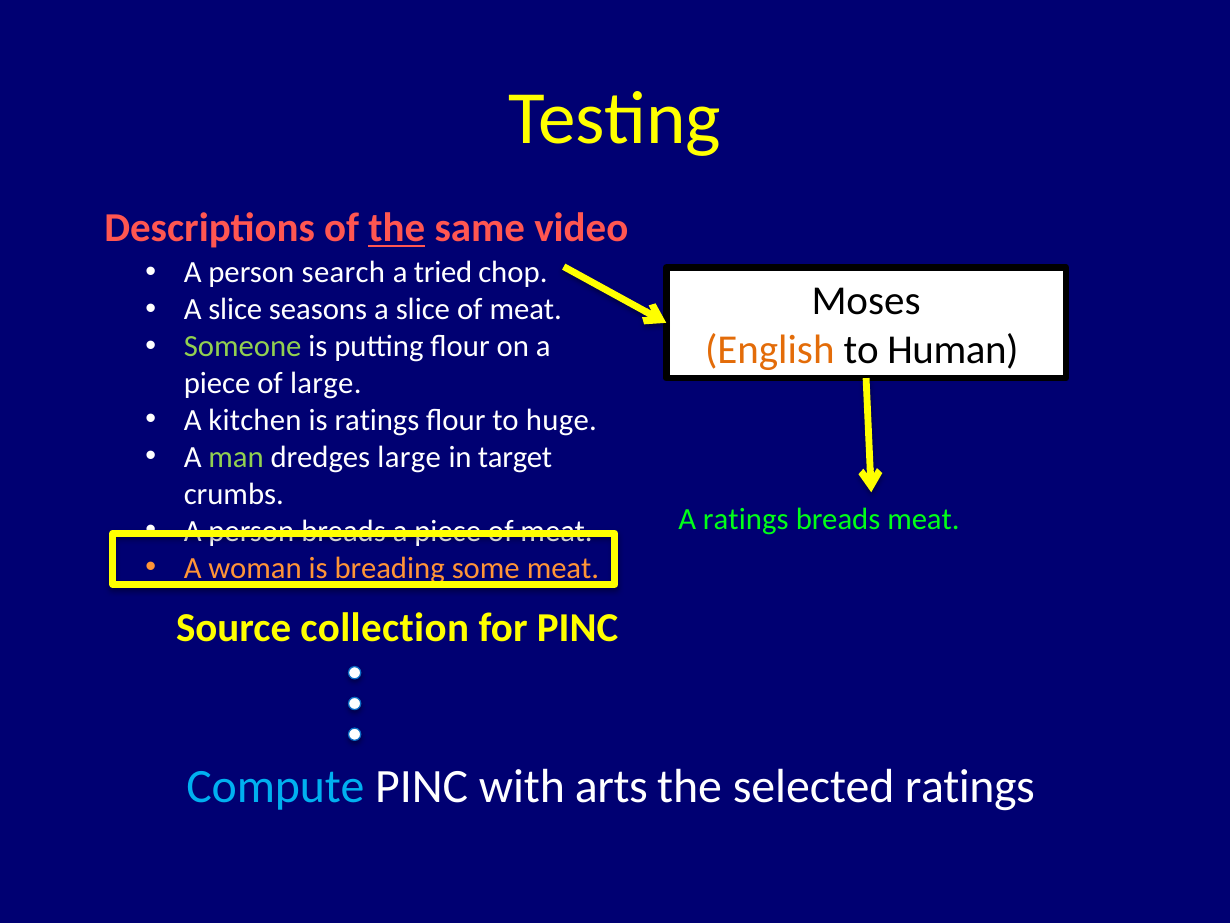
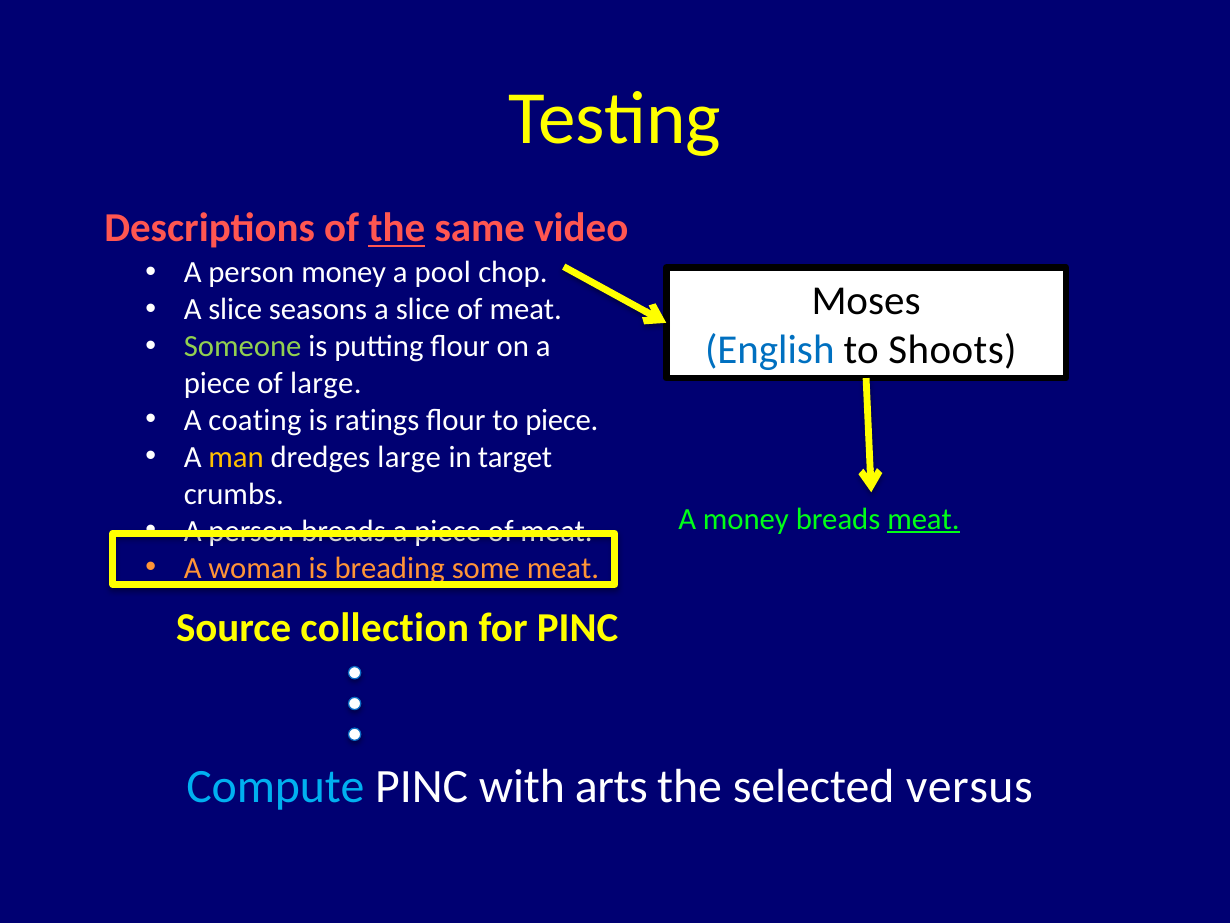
person search: search -> money (344, 273)
tried: tried -> pool (443, 273)
English colour: orange -> blue (770, 350)
Human: Human -> Shoots (953, 350)
kitchen: kitchen -> coating (255, 420)
to huge: huge -> piece (562, 420)
man colour: light green -> yellow (236, 457)
A ratings: ratings -> money (746, 519)
meat underline: none -> present (923, 519)
selected ratings: ratings -> versus (969, 786)
